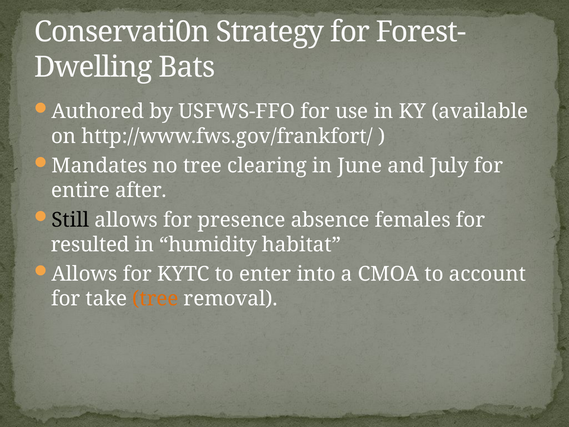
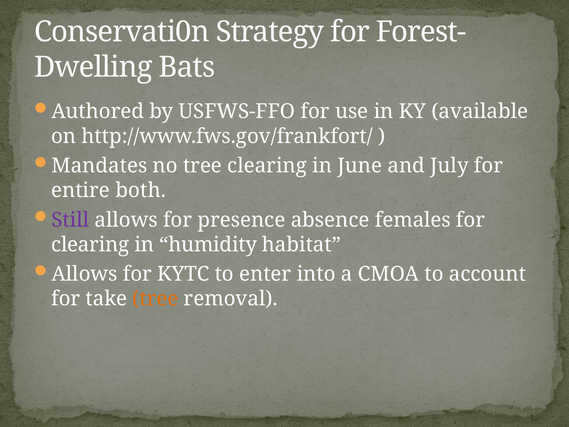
after: after -> both (141, 190)
Still colour: black -> purple (70, 220)
resulted: resulted -> clearing (90, 244)
